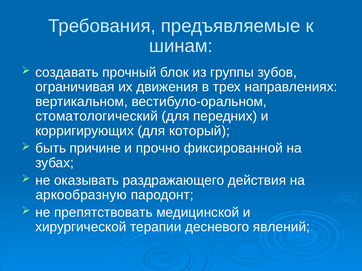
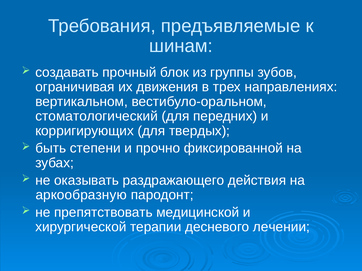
который: который -> твердых (200, 131)
причине: причине -> степени (95, 149)
явлений: явлений -> лечении (281, 227)
